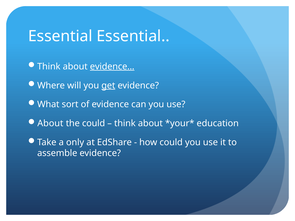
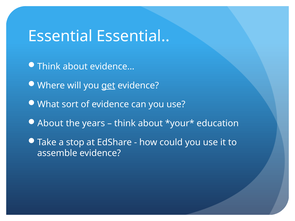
evidence… underline: present -> none (112, 67)
the could: could -> years (94, 124)
only: only -> stop (75, 143)
